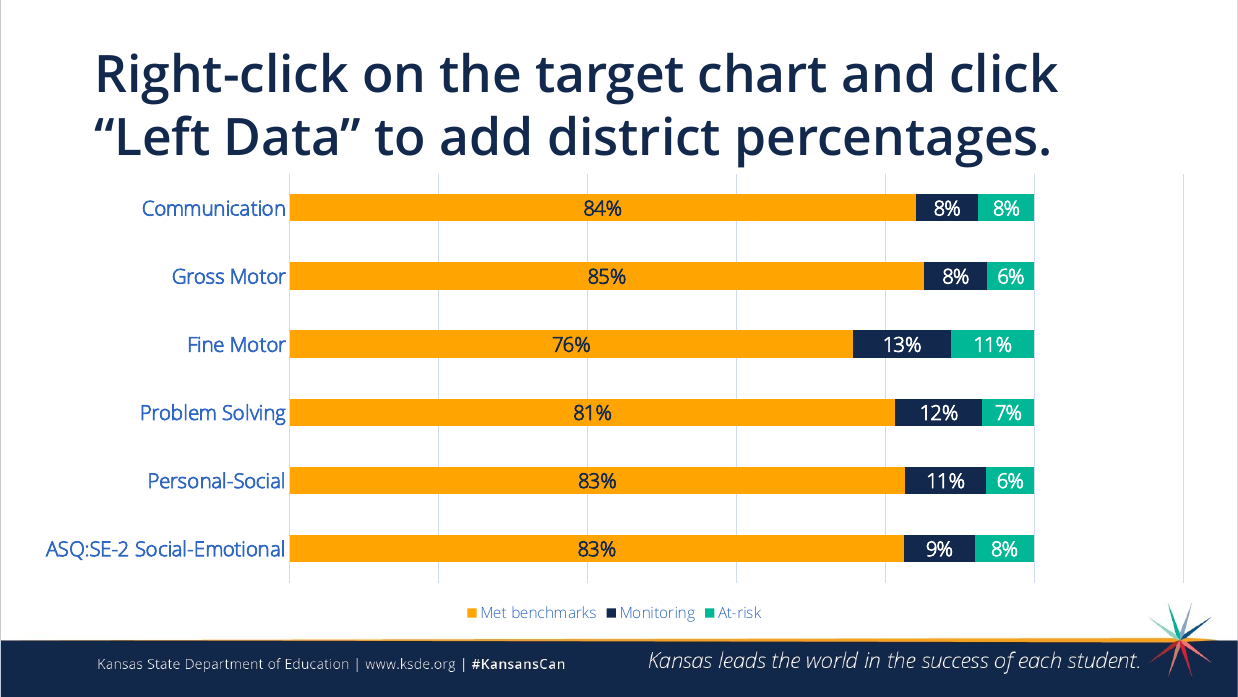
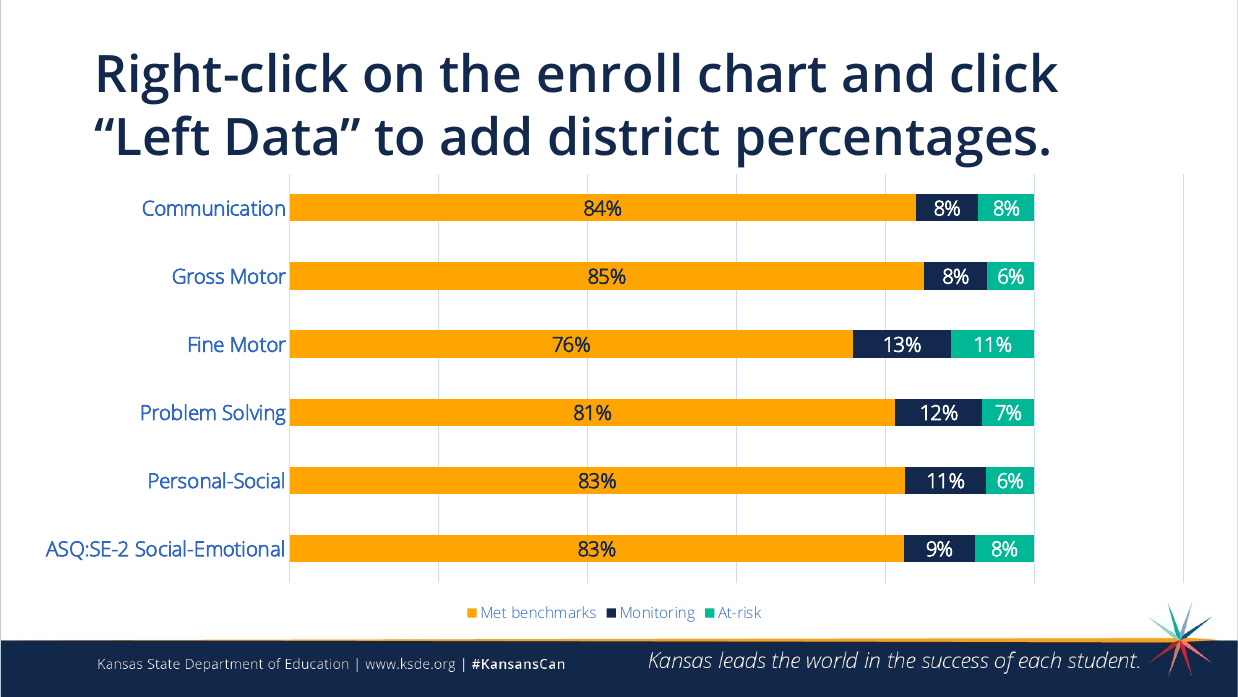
target: target -> enroll (610, 75)
